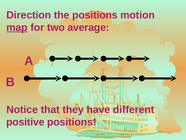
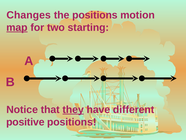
Direction: Direction -> Changes (29, 15)
average: average -> starting (88, 27)
they underline: none -> present (73, 109)
